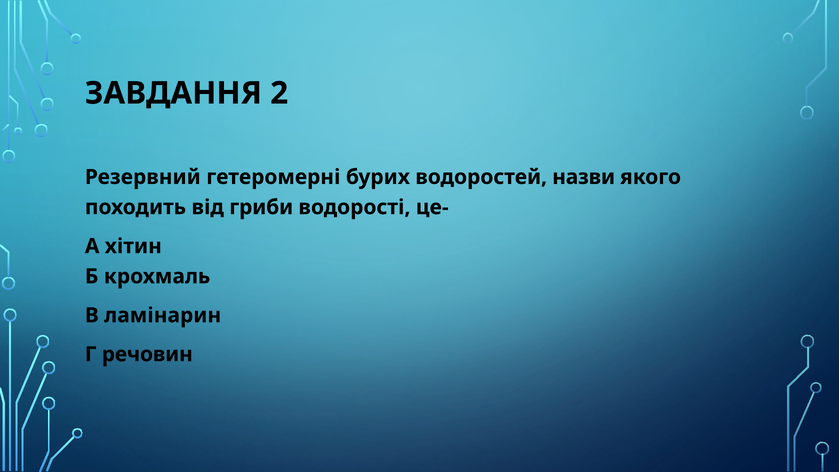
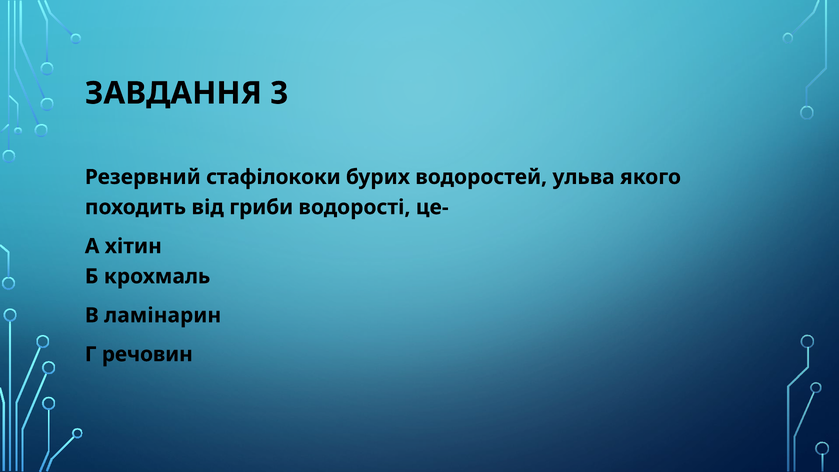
2: 2 -> 3 (279, 93)
гетеромерні: гетеромерні -> стафілококи (273, 177)
назви: назви -> ульва (584, 177)
